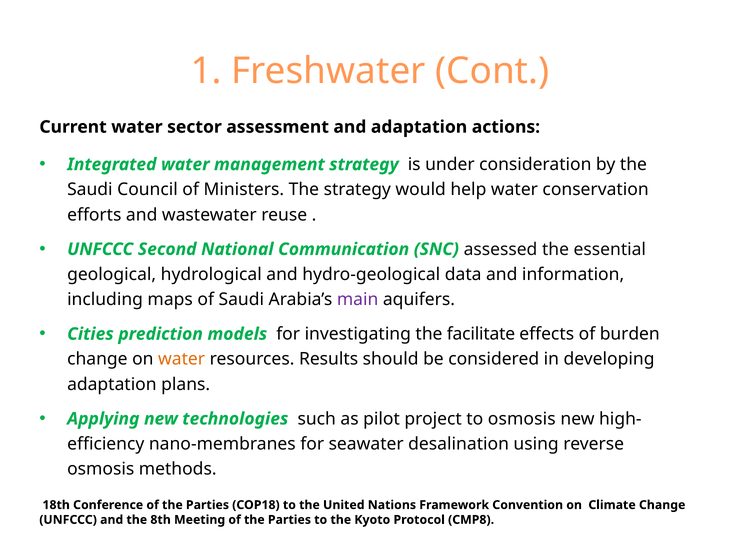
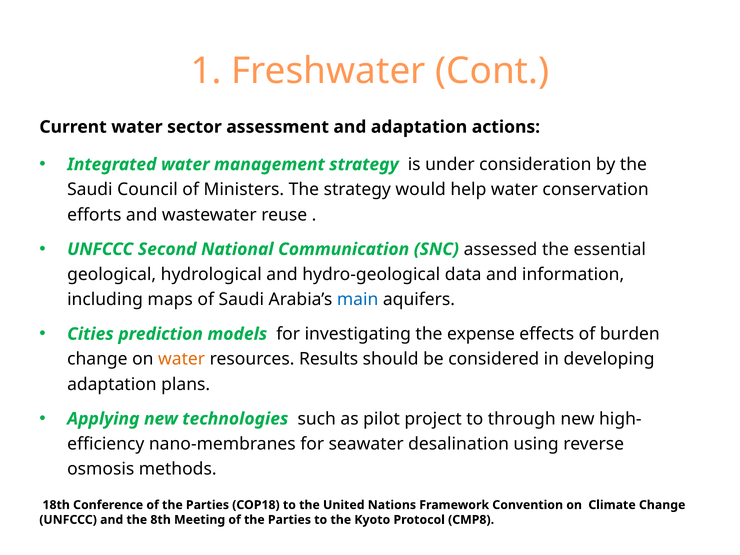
main colour: purple -> blue (358, 300)
facilitate: facilitate -> expense (481, 334)
to osmosis: osmosis -> through (522, 419)
